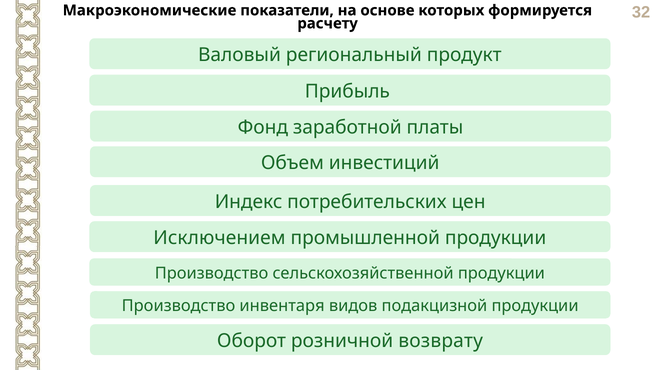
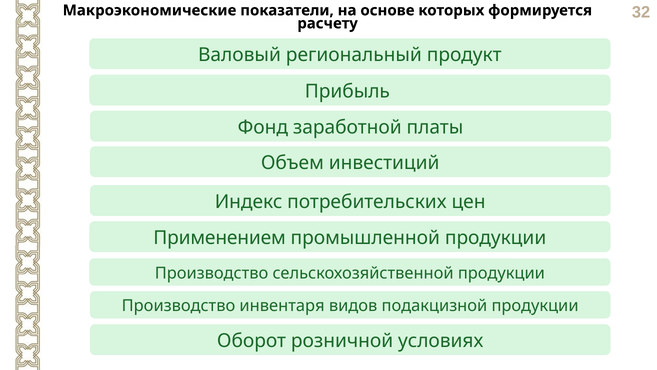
Исключением: Исключением -> Применением (220, 238)
возврату: возврату -> условиях (441, 341)
